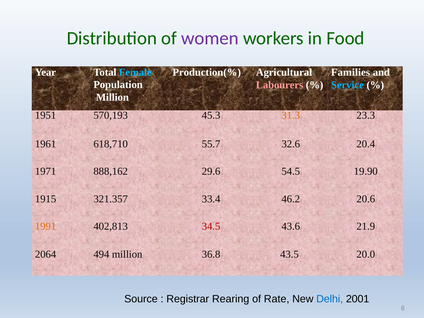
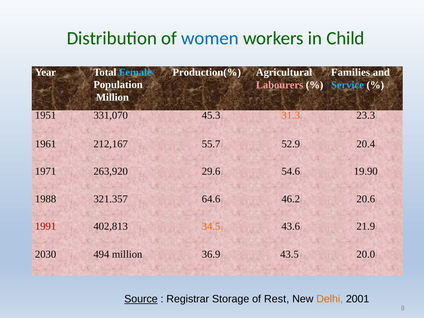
women colour: purple -> blue (210, 38)
Food: Food -> Child (345, 38)
570,193: 570,193 -> 331,070 (111, 115)
618,710: 618,710 -> 212,167 (111, 144)
32.6: 32.6 -> 52.9 (291, 144)
888,162: 888,162 -> 263,920 (111, 171)
54.5: 54.5 -> 54.6 (291, 171)
1915: 1915 -> 1988 (46, 199)
33.4: 33.4 -> 64.6 (211, 199)
1991 colour: orange -> red (46, 226)
34.5 colour: red -> orange (211, 226)
2064: 2064 -> 2030 (46, 254)
36.8: 36.8 -> 36.9 (211, 254)
Source underline: none -> present (141, 299)
Rearing: Rearing -> Storage (231, 299)
Rate: Rate -> Rest (277, 299)
Delhi colour: blue -> orange (330, 299)
